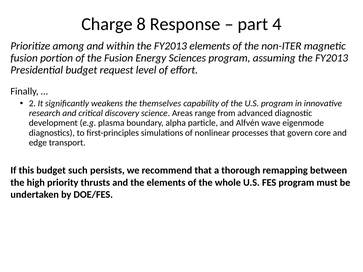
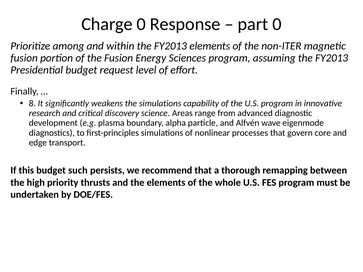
Charge 8: 8 -> 0 (141, 24)
part 4: 4 -> 0 (277, 24)
2: 2 -> 8 (32, 103)
the themselves: themselves -> simulations (160, 103)
